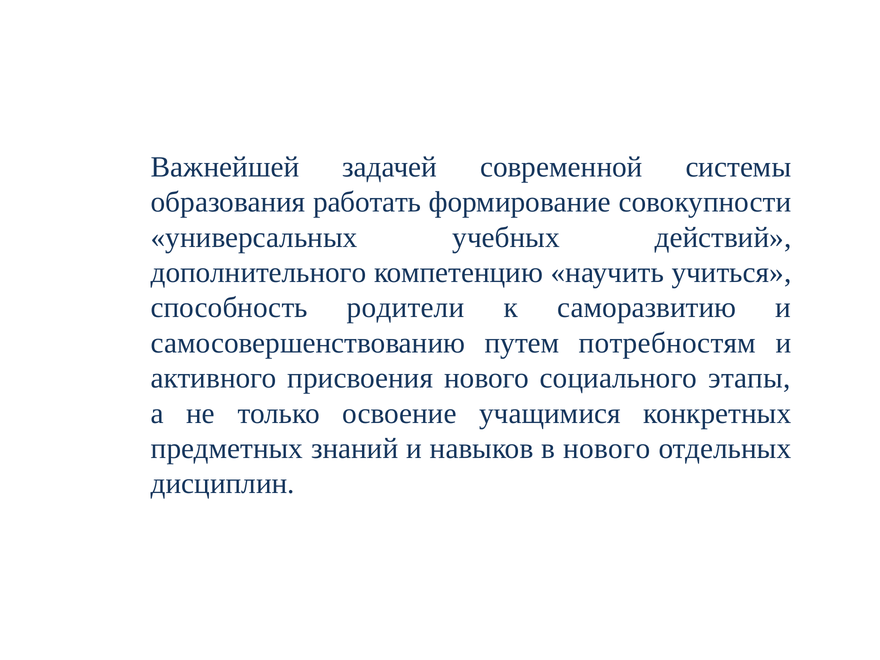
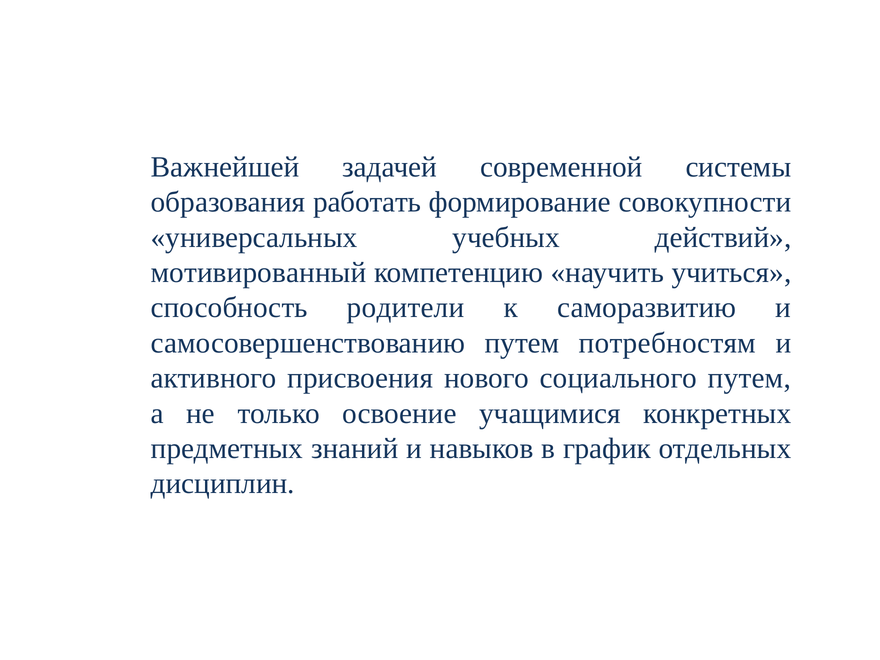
дополнительного: дополнительного -> мотивированный (259, 273)
социального этапы: этапы -> путем (749, 378)
в нового: нового -> график (607, 449)
